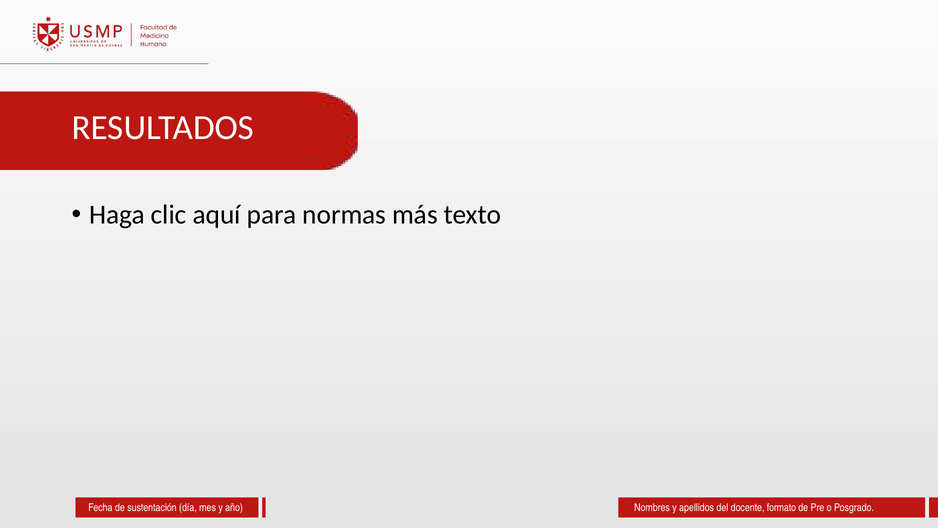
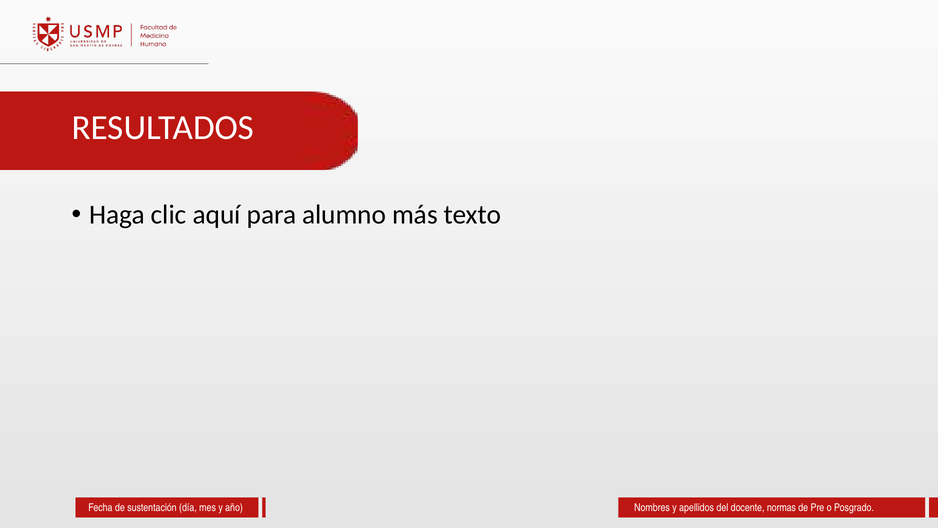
normas: normas -> alumno (344, 214)
formato: formato -> normas (781, 507)
